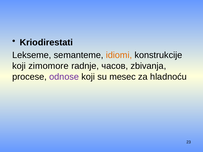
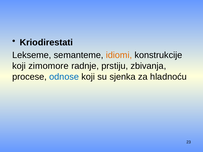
часов: часов -> prstiju (115, 66)
odnose colour: purple -> blue (64, 77)
mesec: mesec -> sjenka (123, 77)
